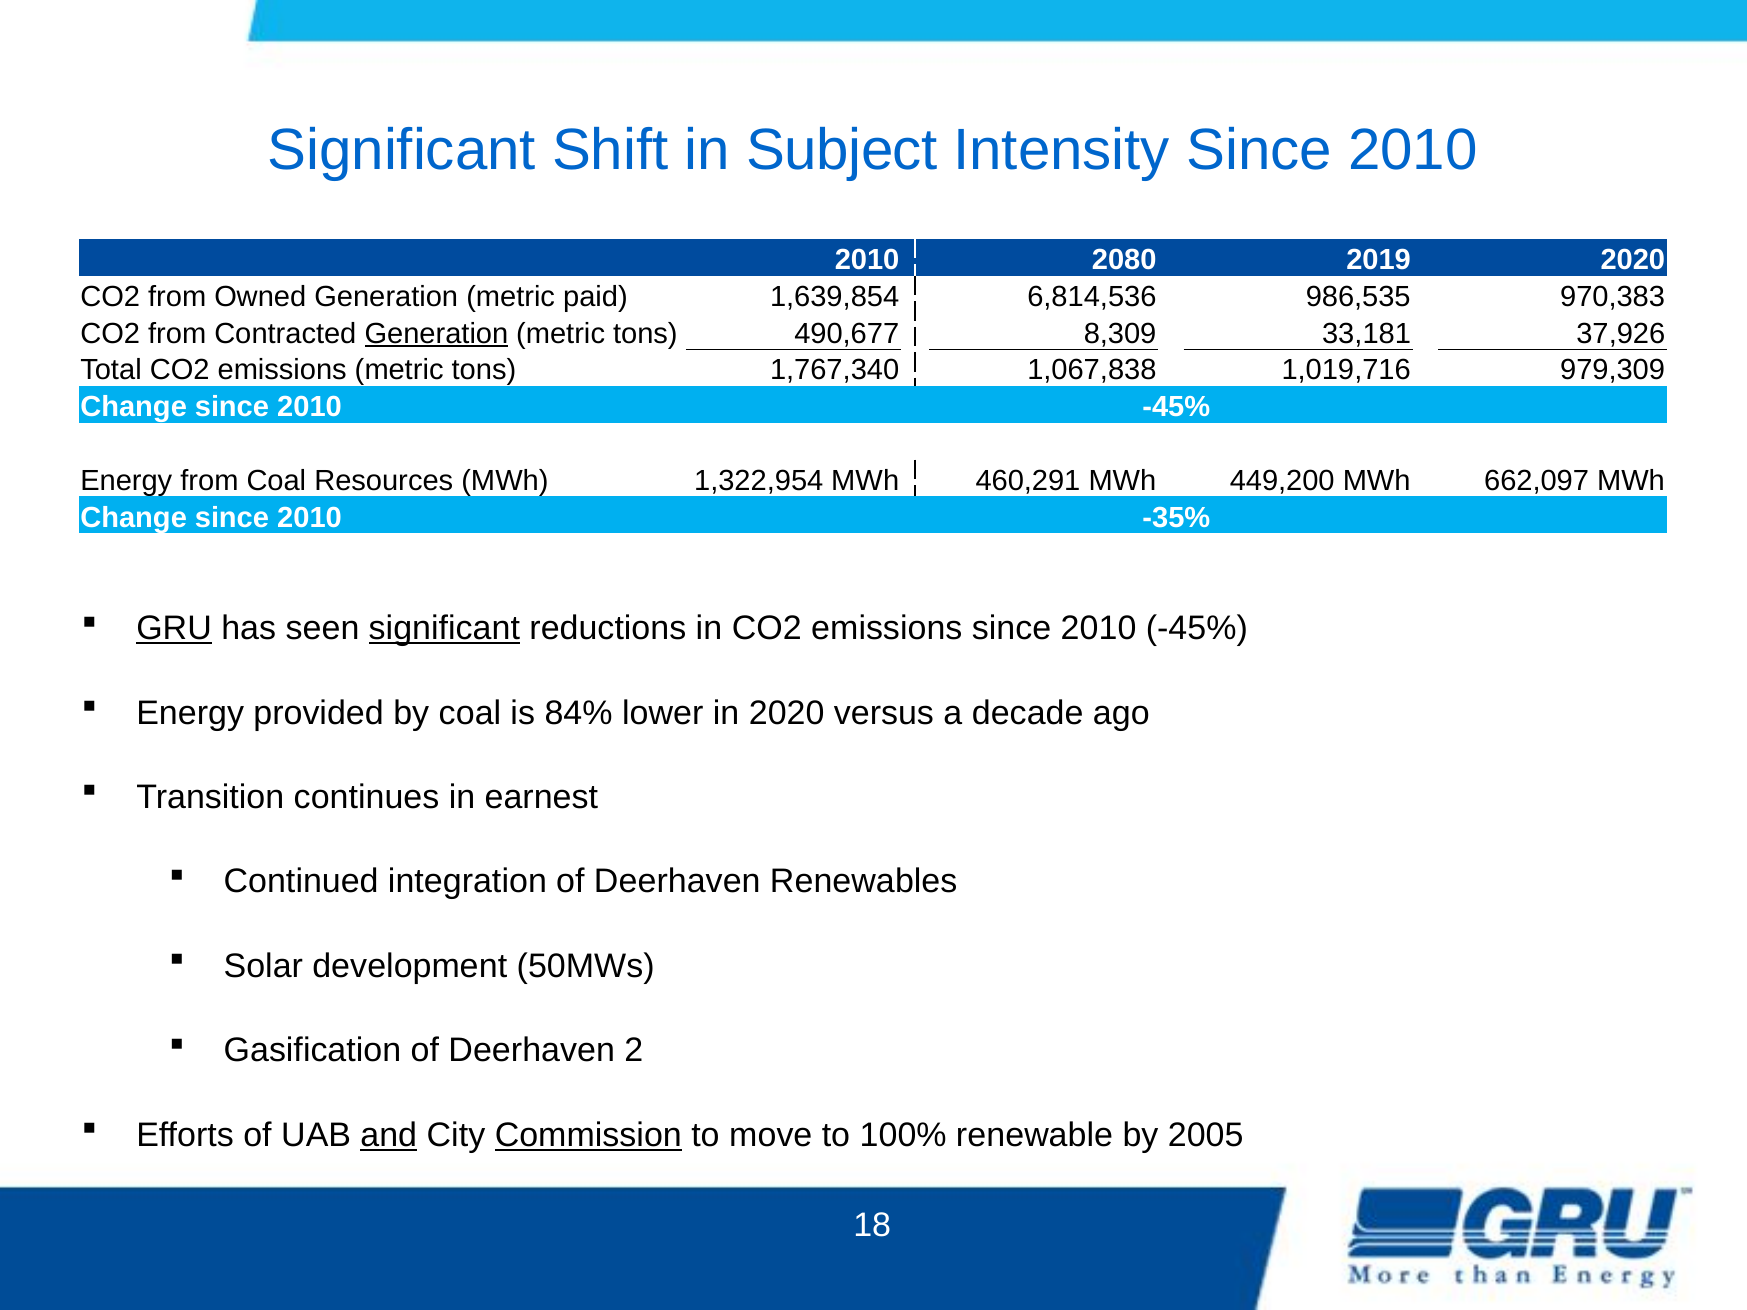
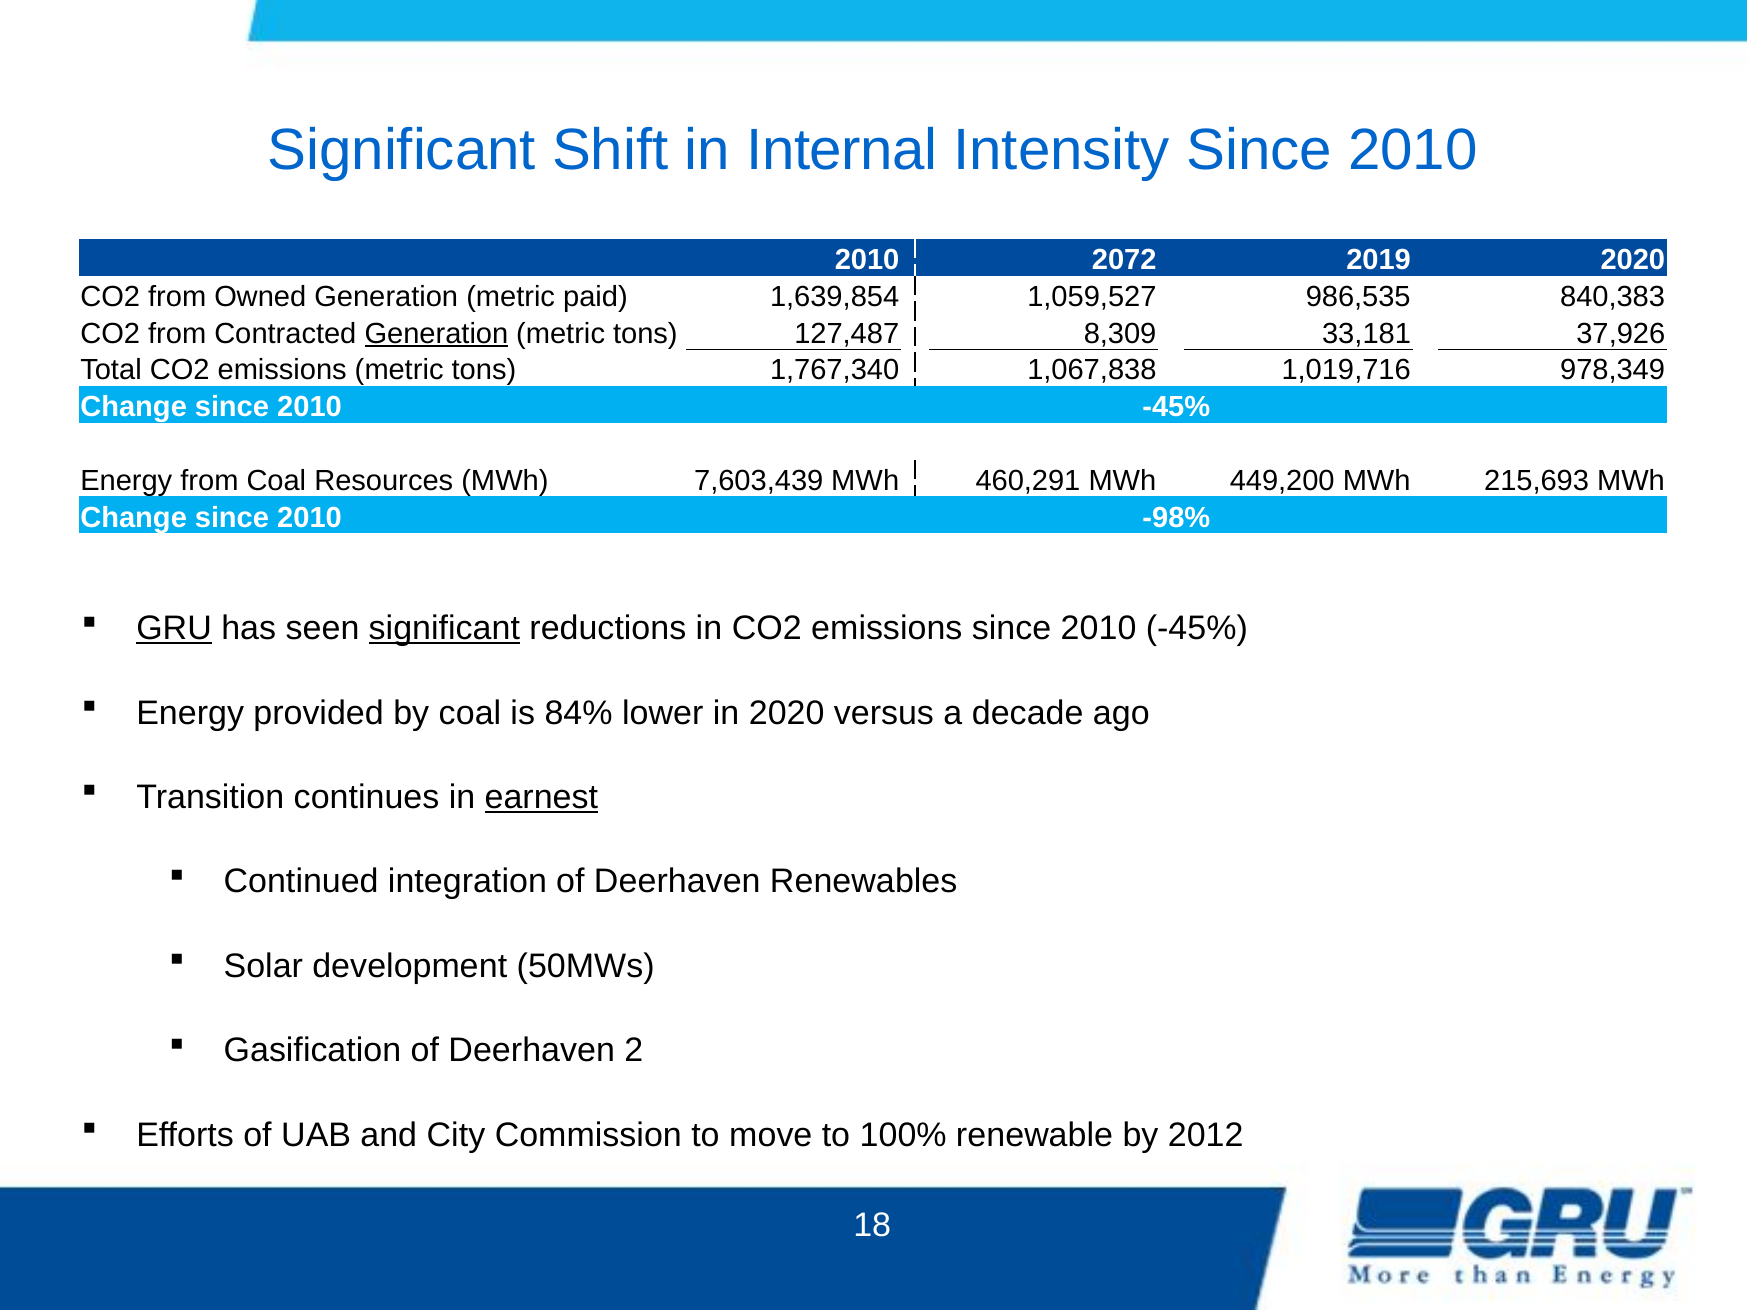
Subject: Subject -> Internal (842, 151)
2080: 2080 -> 2072 (1124, 260)
6,814,536: 6,814,536 -> 1,059,527 (1092, 297)
970,383: 970,383 -> 840,383 (1613, 297)
490,677: 490,677 -> 127,487 (847, 334)
979,309: 979,309 -> 978,349 (1613, 370)
1,322,954: 1,322,954 -> 7,603,439 (759, 481)
662,097: 662,097 -> 215,693 (1537, 481)
-35%: -35% -> -98% (1176, 518)
earnest underline: none -> present (541, 797)
and underline: present -> none (389, 1135)
Commission underline: present -> none (588, 1135)
2005: 2005 -> 2012 (1206, 1135)
